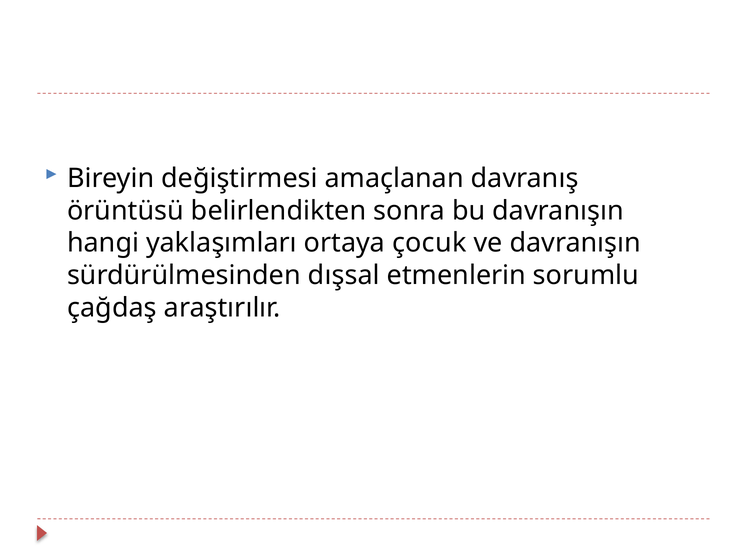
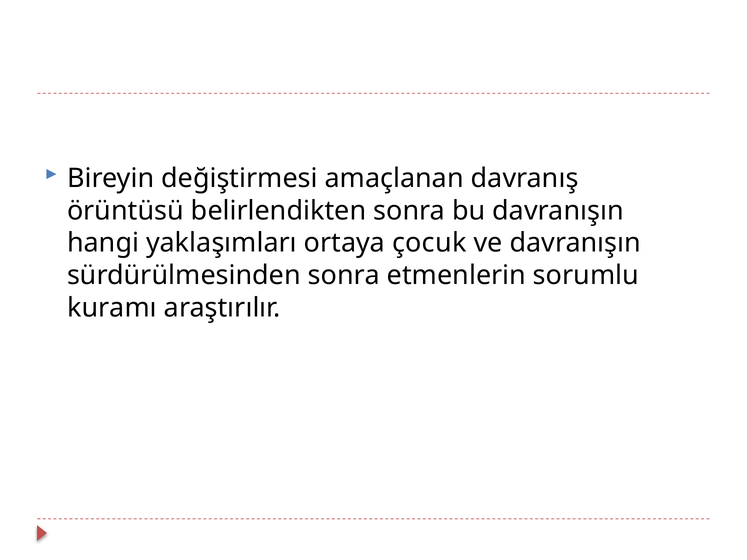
sürdürülmesinden dışsal: dışsal -> sonra (344, 275)
çağdaş: çağdaş -> kuramı (112, 308)
